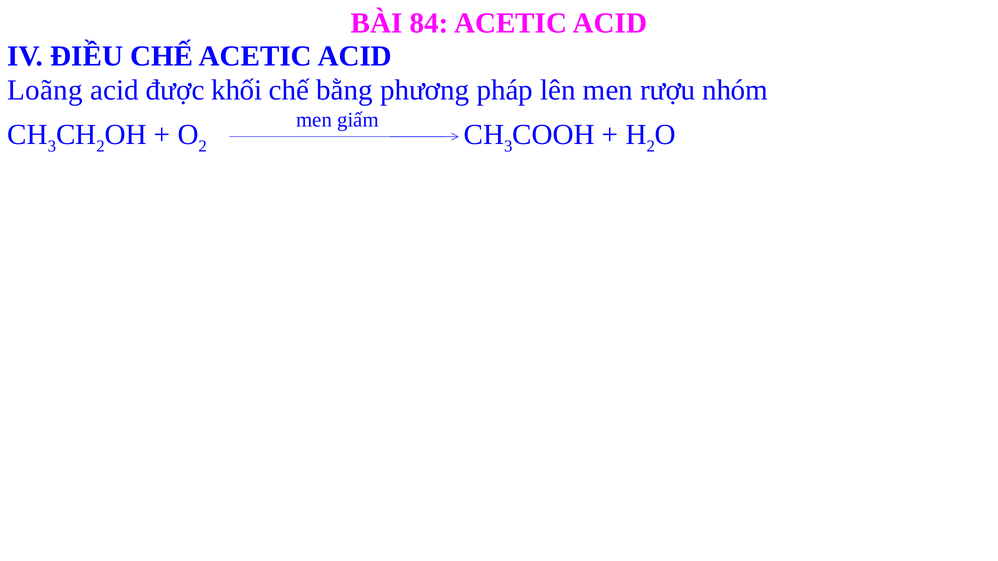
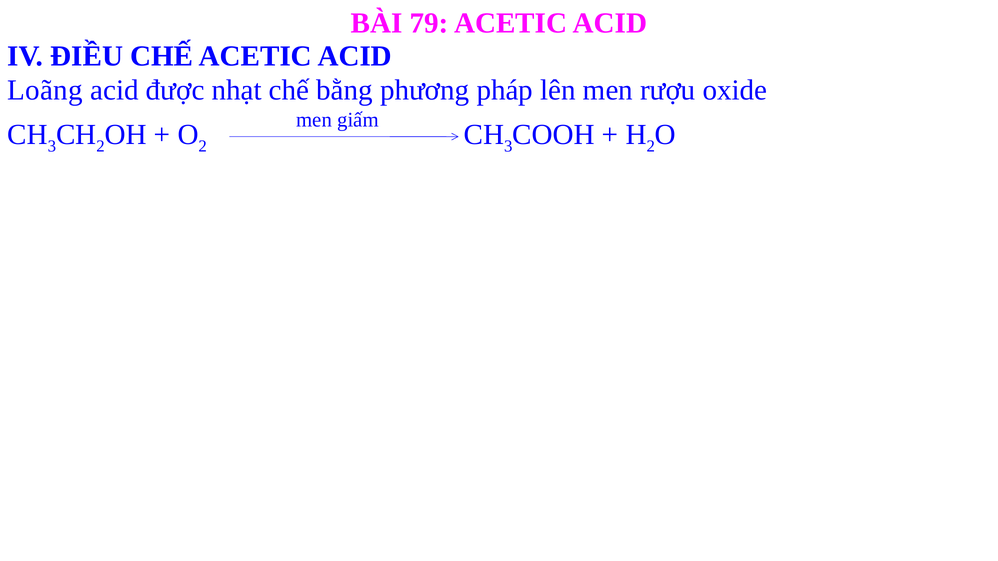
84: 84 -> 79 (429, 23)
khối: khối -> nhạt (237, 90)
nhóm: nhóm -> oxide (735, 90)
